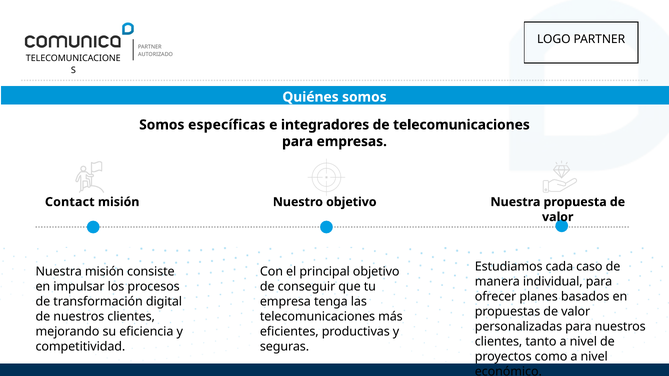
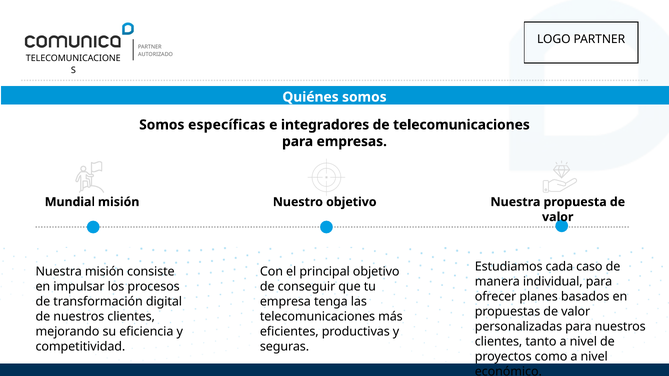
Contact: Contact -> Mundial (70, 202)
